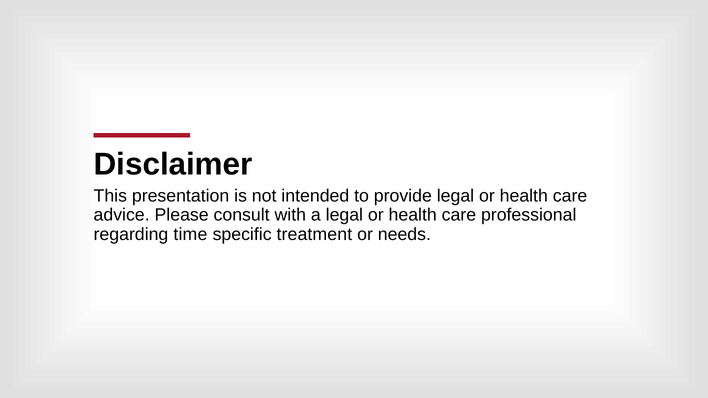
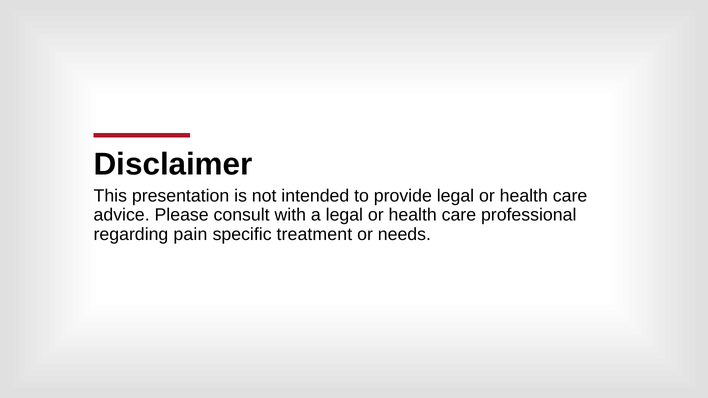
time: time -> pain (190, 234)
